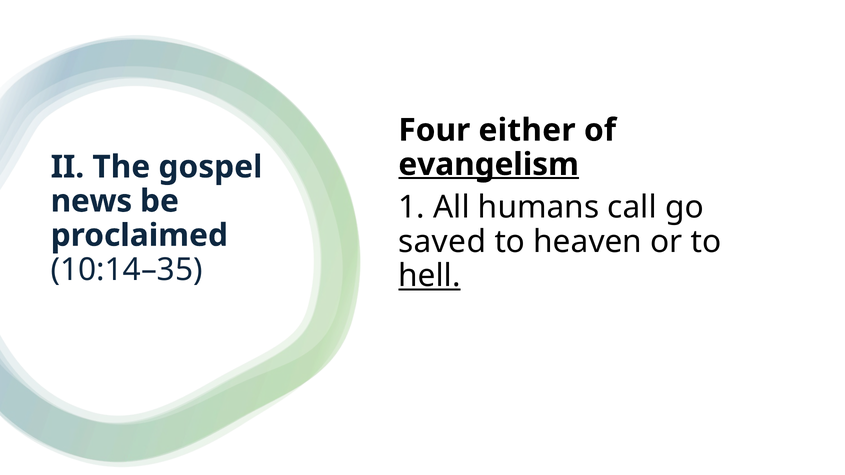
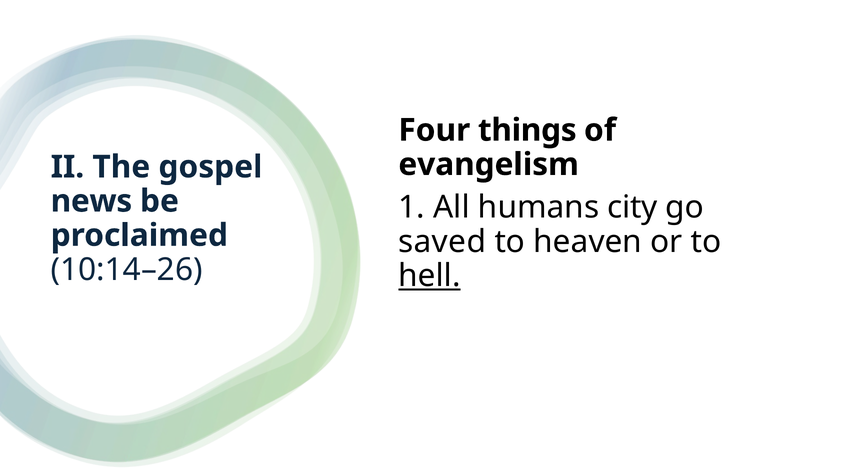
either: either -> things (527, 130)
evangelism underline: present -> none (489, 165)
call: call -> city (632, 208)
10:14–35: 10:14–35 -> 10:14–26 (127, 270)
